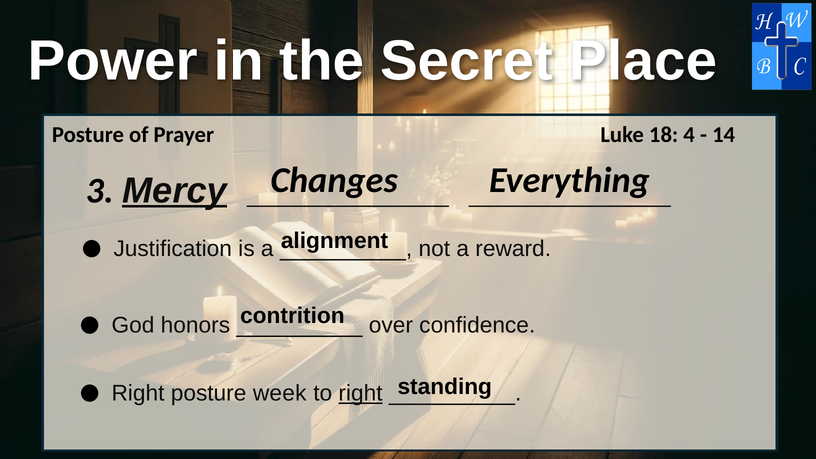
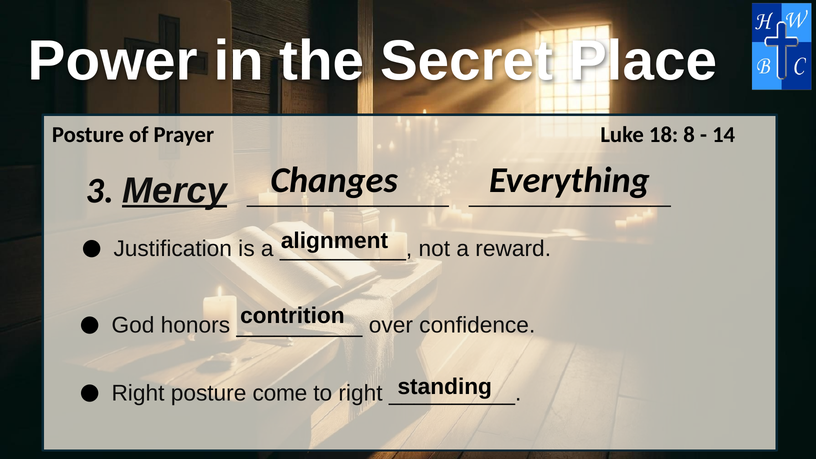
4: 4 -> 8 (689, 135)
week: week -> come (280, 393)
right underline: present -> none (360, 393)
